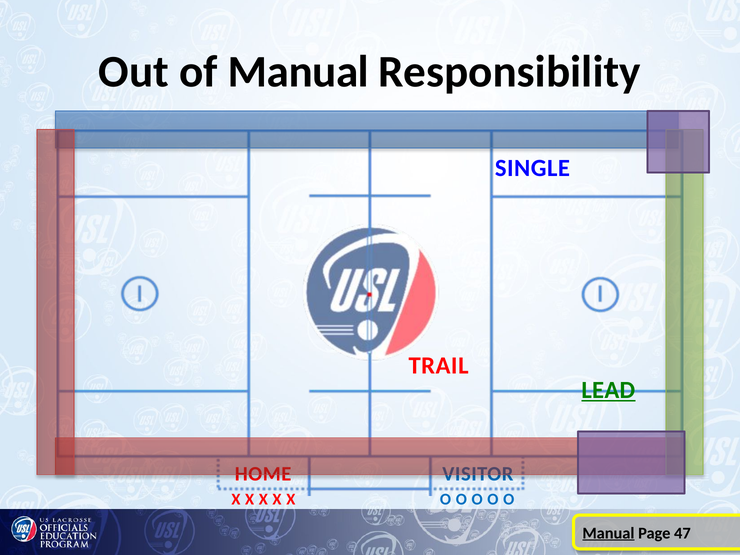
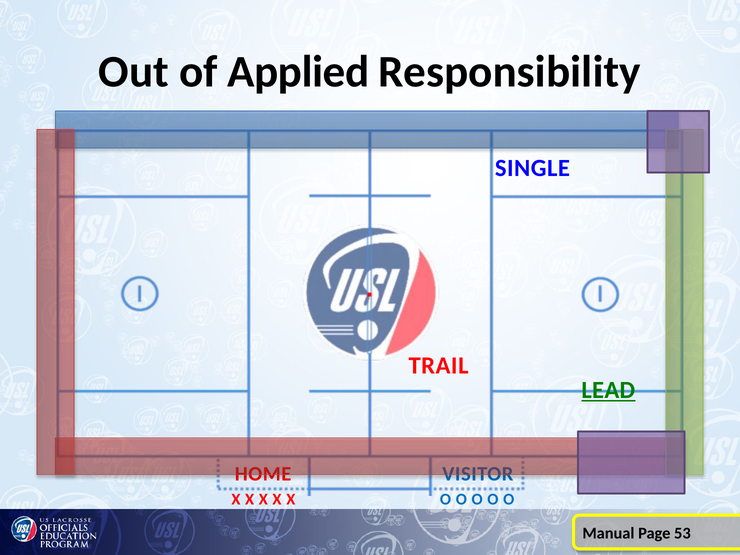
of Manual: Manual -> Applied (298, 72)
Manual underline: present -> none (608, 533)
47: 47 -> 53 (682, 533)
